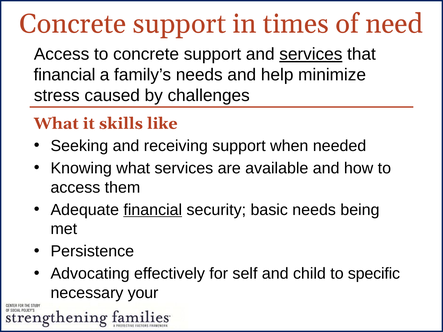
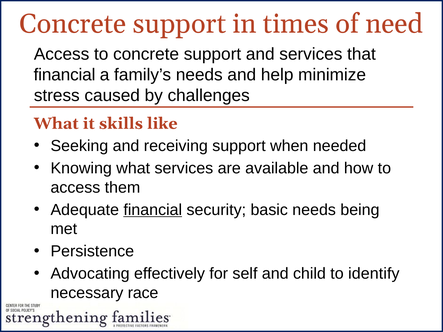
services underline: present -> none (311, 54)
specific: specific -> identify (374, 274)
your: your -> race (143, 293)
